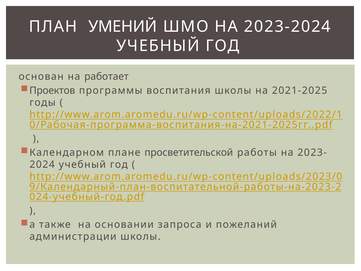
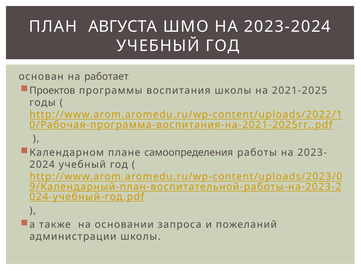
УМЕНИЙ: УМЕНИЙ -> АВГУСТА (123, 27)
просветительской: просветительской -> самоопределения (189, 152)
